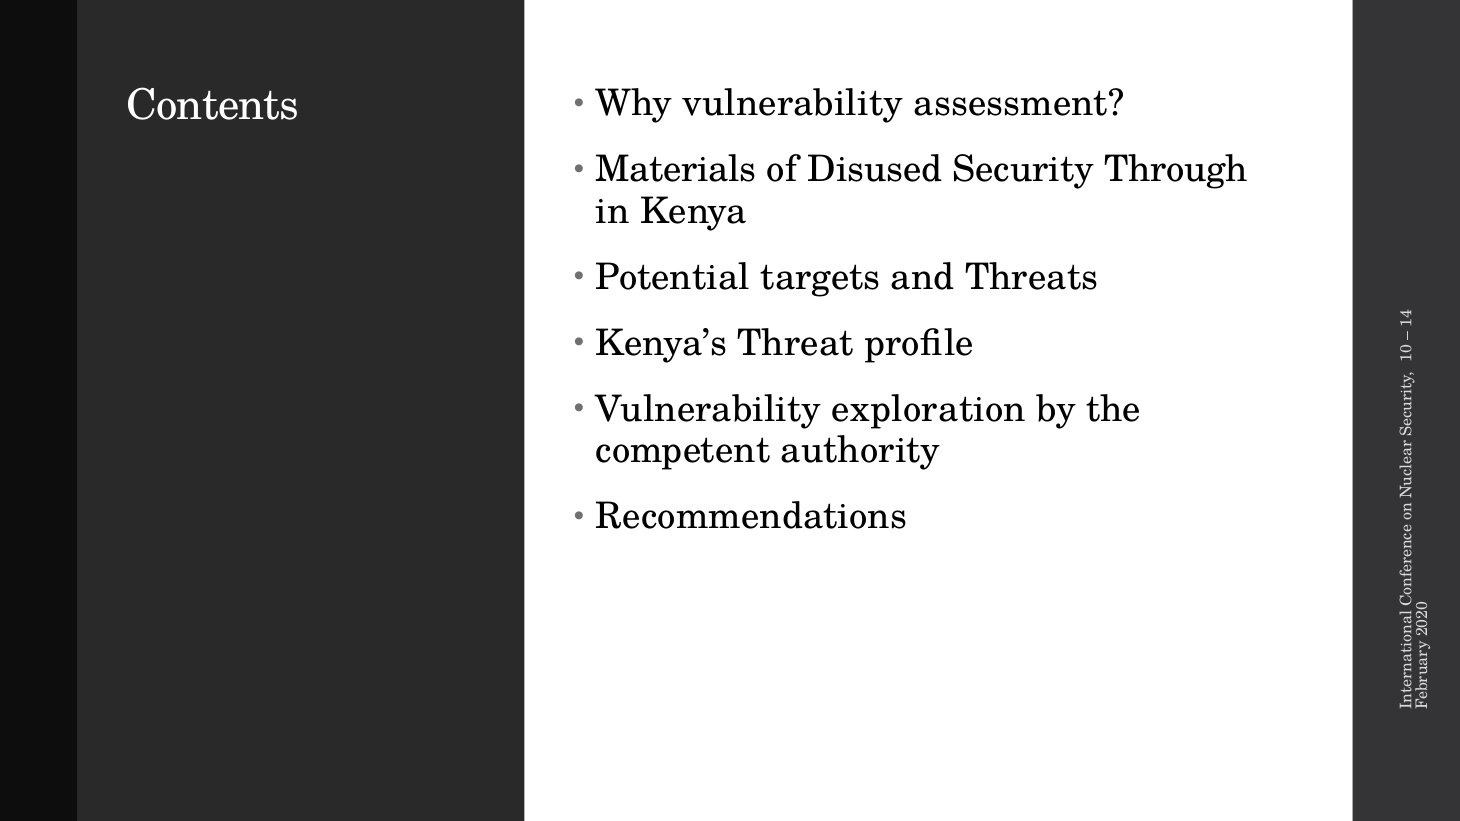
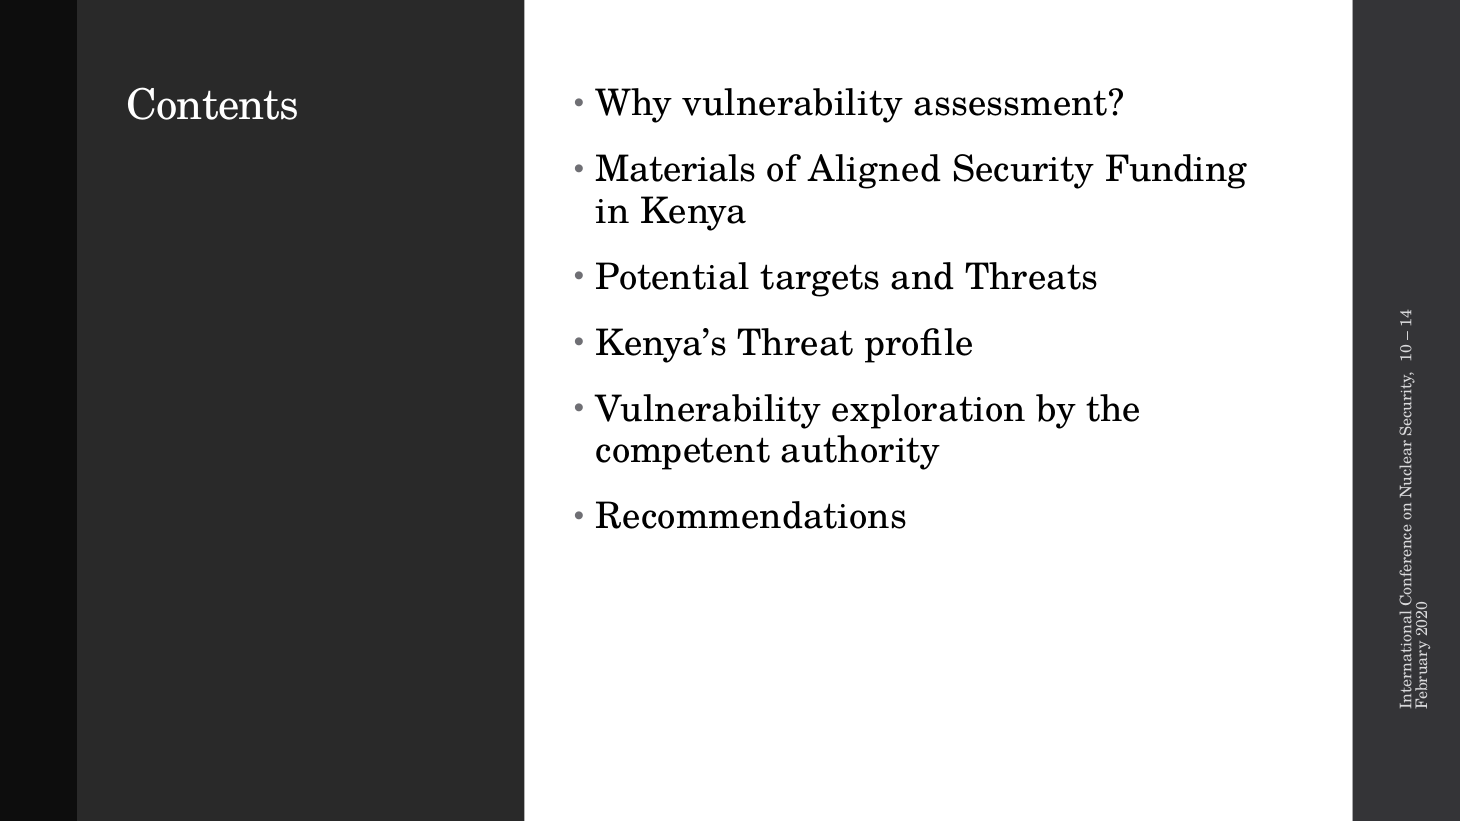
Disused: Disused -> Aligned (875, 170)
Through: Through -> Funding (1176, 170)
